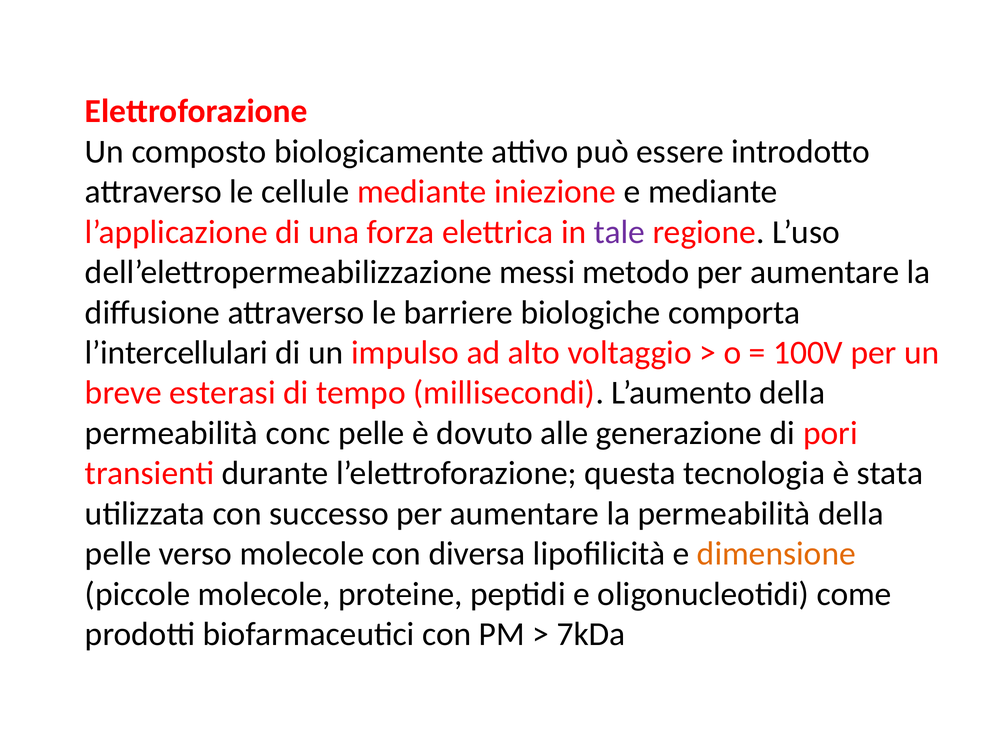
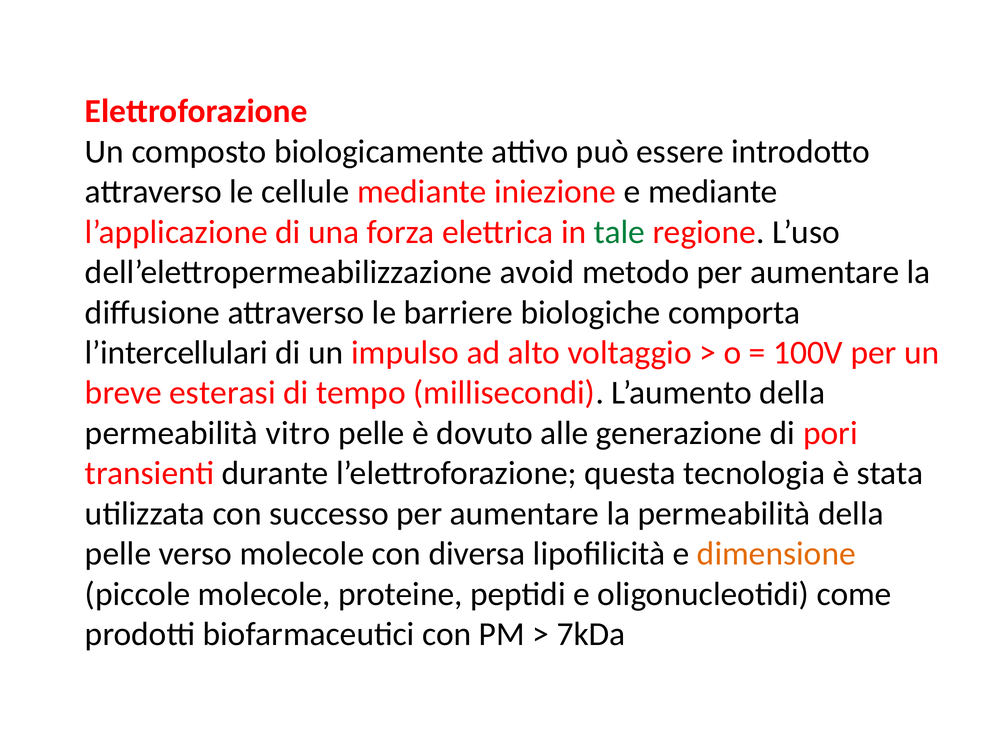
tale colour: purple -> green (619, 232)
messi: messi -> avoid (537, 272)
conc: conc -> vitro (298, 433)
